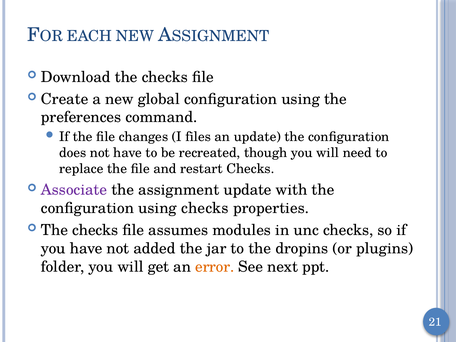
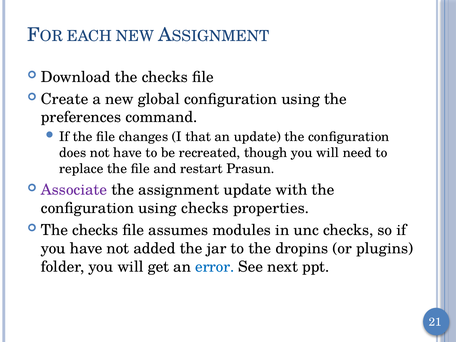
files: files -> that (198, 137)
restart Checks: Checks -> Prasun (250, 169)
error colour: orange -> blue (215, 267)
